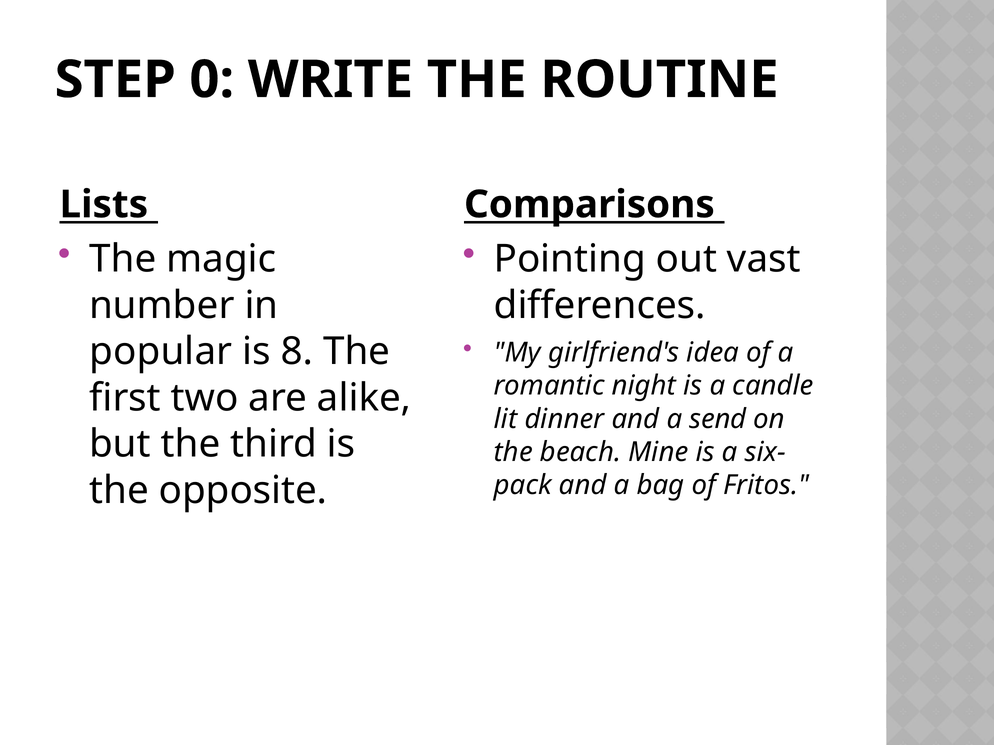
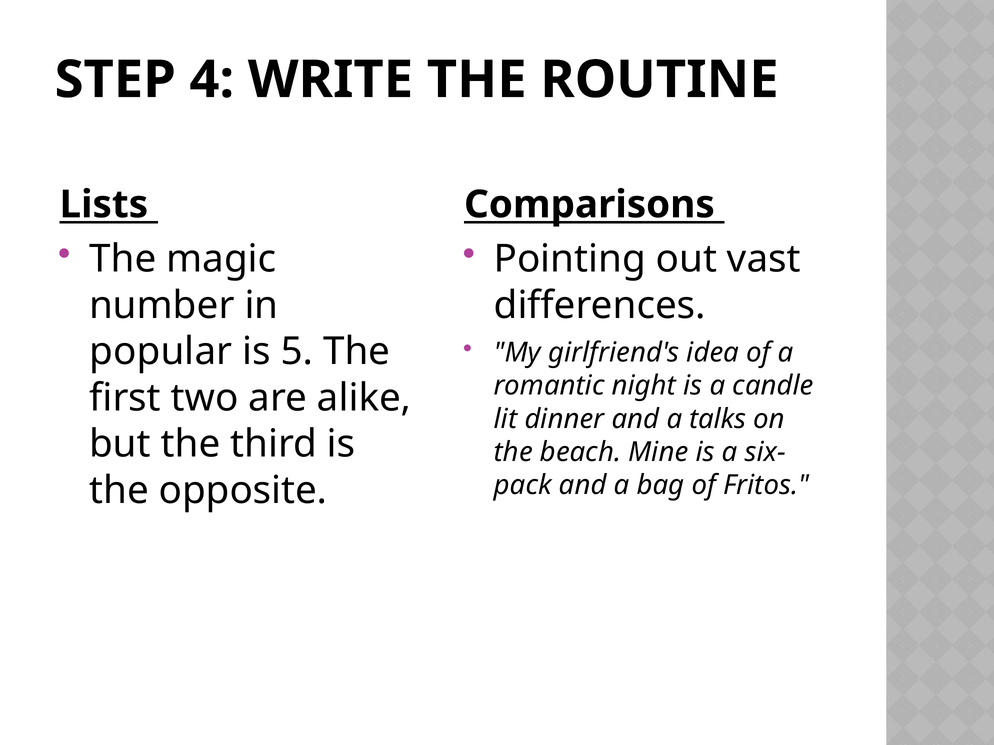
0: 0 -> 4 (212, 80)
8: 8 -> 5 (297, 352)
send: send -> talks (718, 419)
